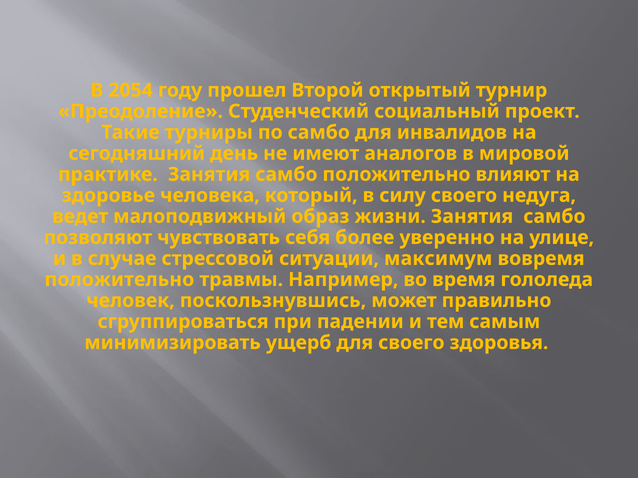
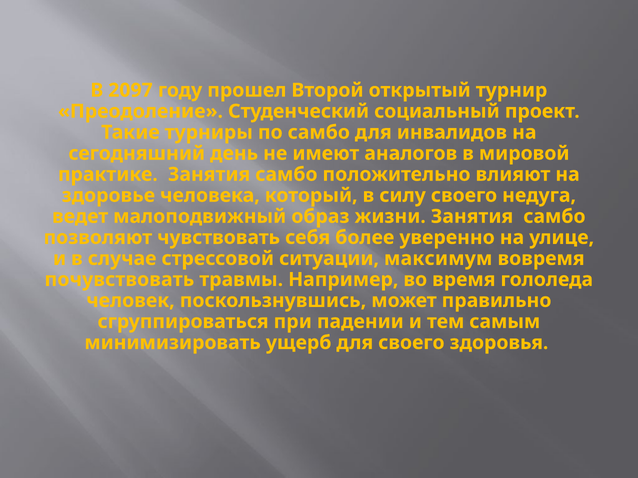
2054: 2054 -> 2097 (130, 90)
положительно: положительно -> почувствовать (119, 280)
